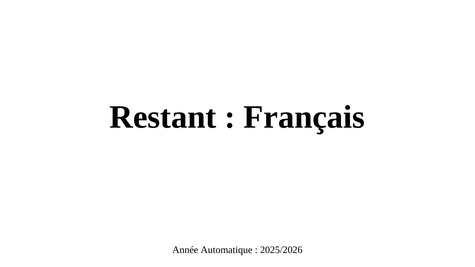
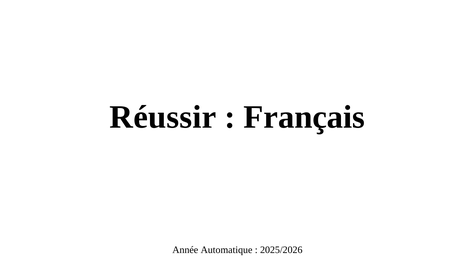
Restant: Restant -> Réussir (163, 117)
